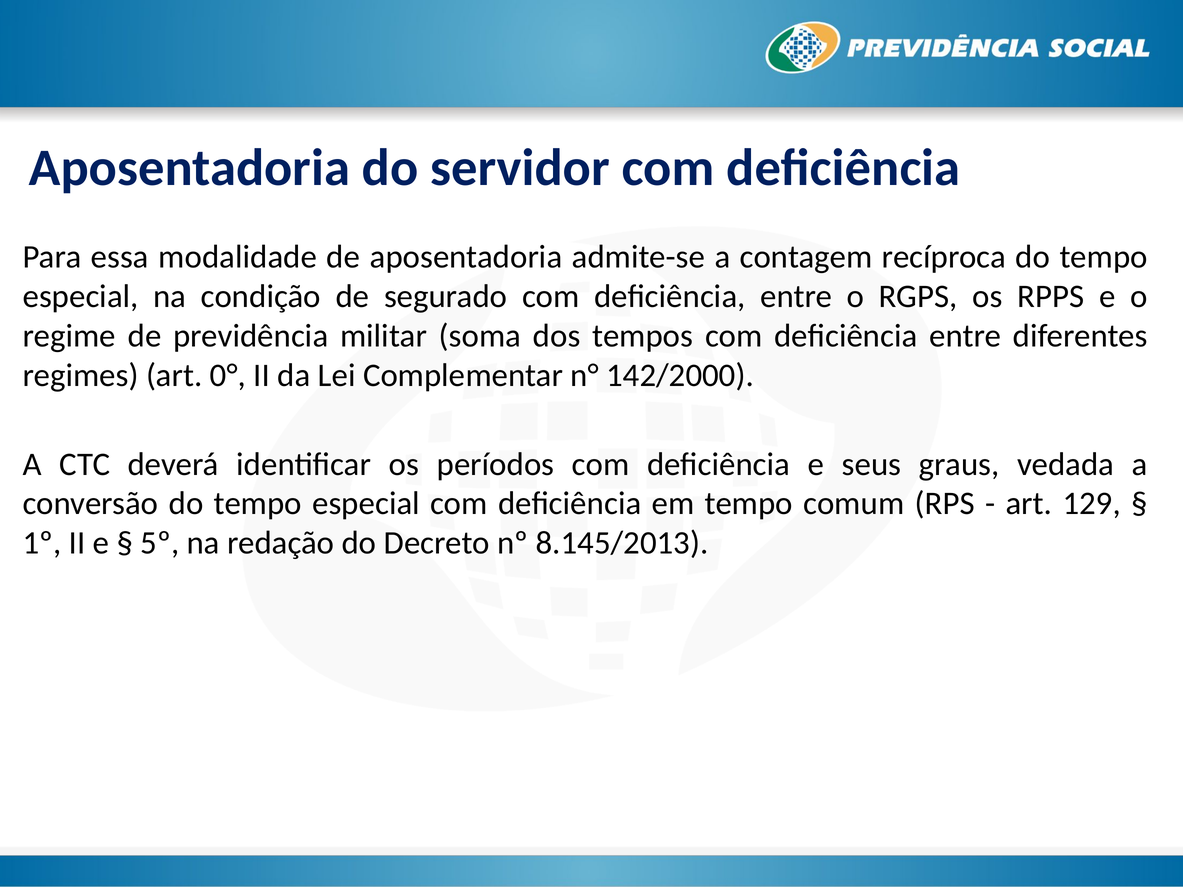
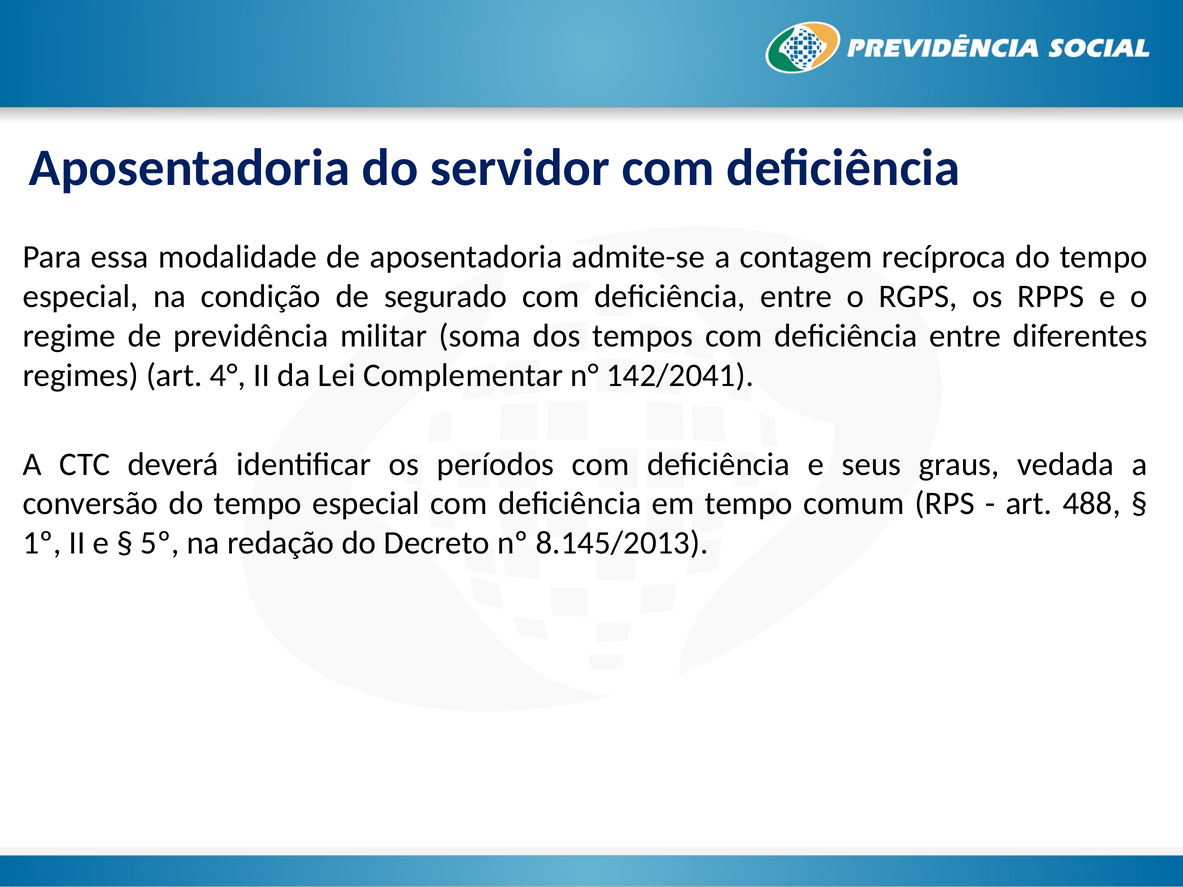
0°: 0° -> 4° (228, 376)
142/2000: 142/2000 -> 142/2041 (680, 376)
129: 129 -> 488 (1092, 504)
